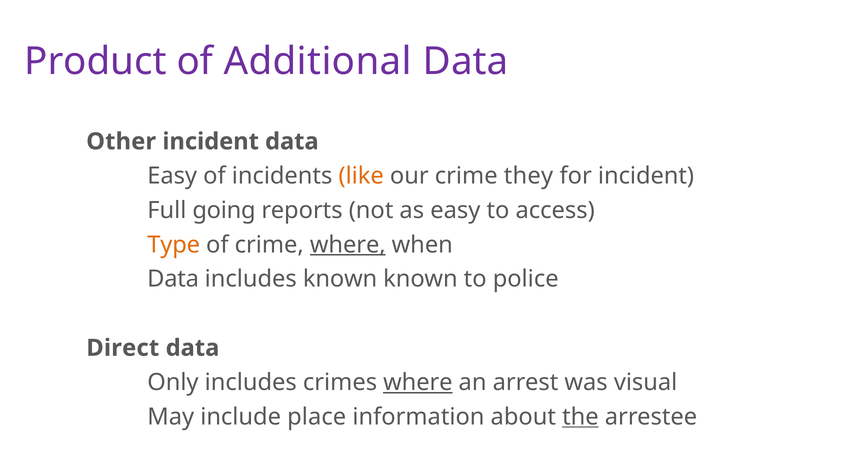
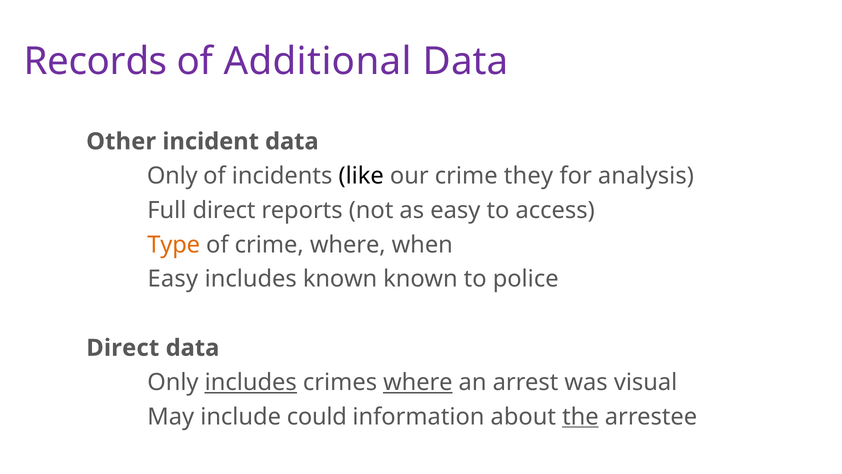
Product: Product -> Records (96, 61)
Easy: Easy -> Only (172, 176)
like colour: orange -> black (361, 176)
for incident: incident -> analysis (646, 176)
Full going: going -> direct (224, 210)
where underline: present -> none (348, 245)
Data: Data -> Easy (173, 279)
includes underline: none -> present (251, 382)
place: place -> could (317, 416)
